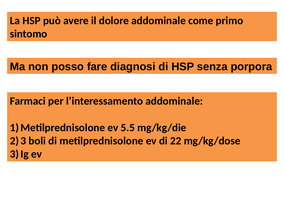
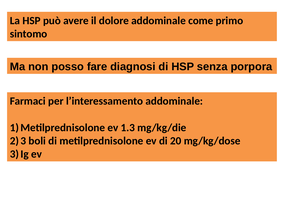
5.5: 5.5 -> 1.3 (128, 128)
22: 22 -> 20 (176, 141)
